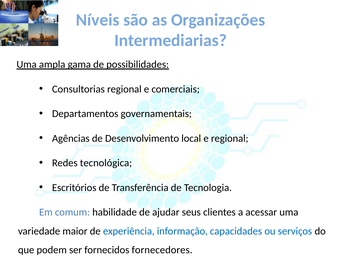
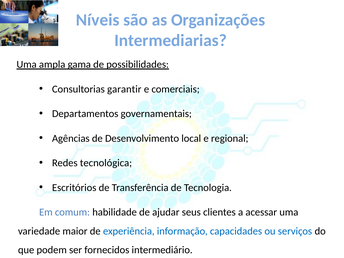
Consultorias regional: regional -> garantir (124, 89)
fornecedores: fornecedores -> intermediário (162, 250)
